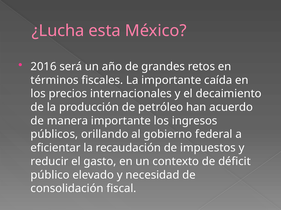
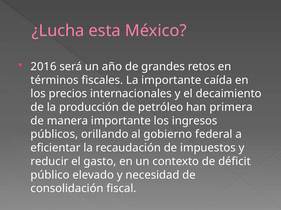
acuerdo: acuerdo -> primera (231, 108)
